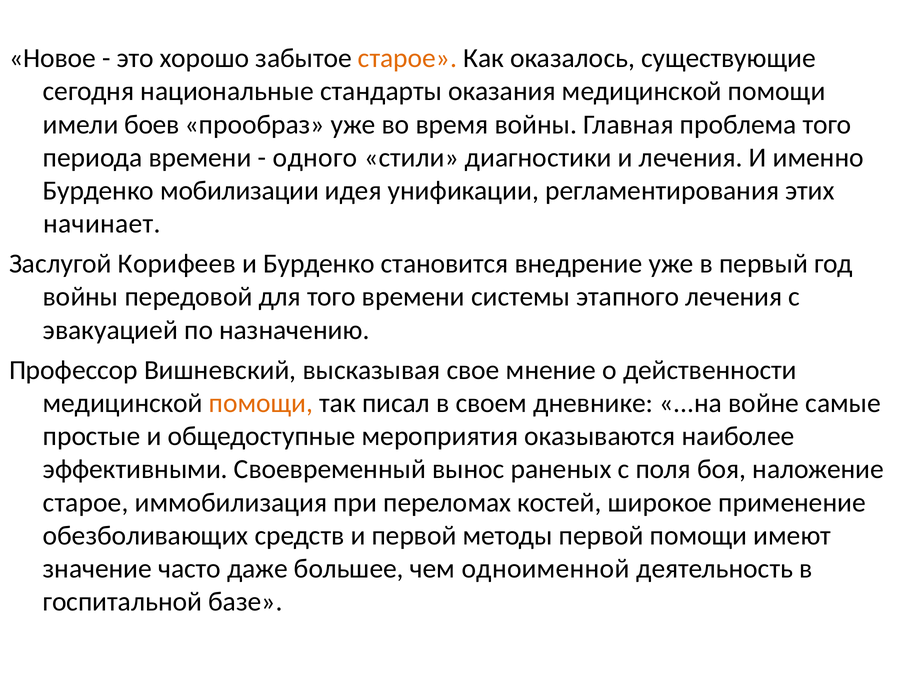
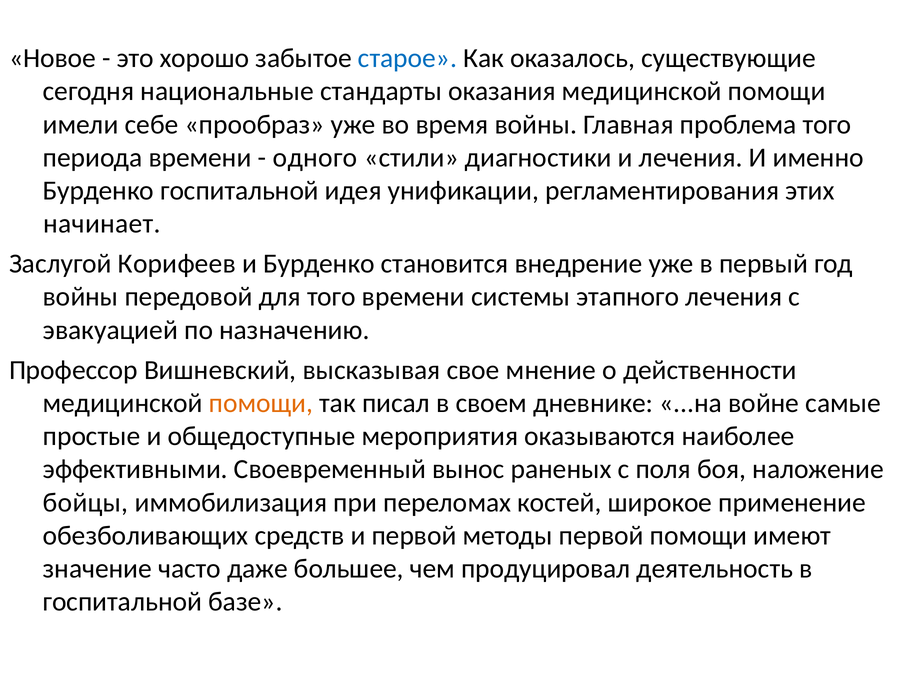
старое colour: orange -> blue (407, 58)
боев: боев -> себе (152, 124)
Бурденко мобилизации: мобилизации -> госпитальной (239, 190)
старое: старое -> бойцы (86, 502)
одноименной: одноименной -> продуцировал (546, 568)
